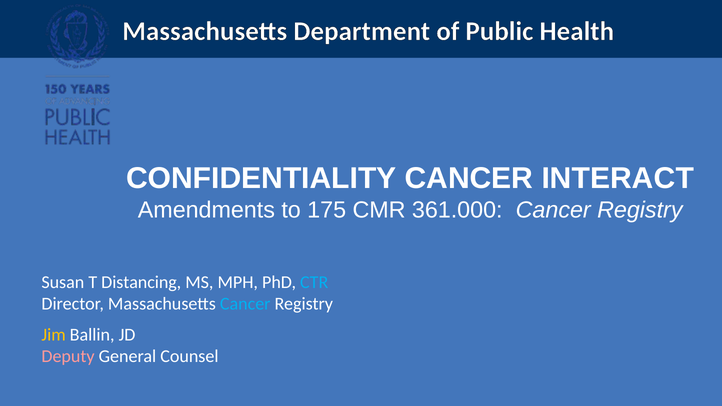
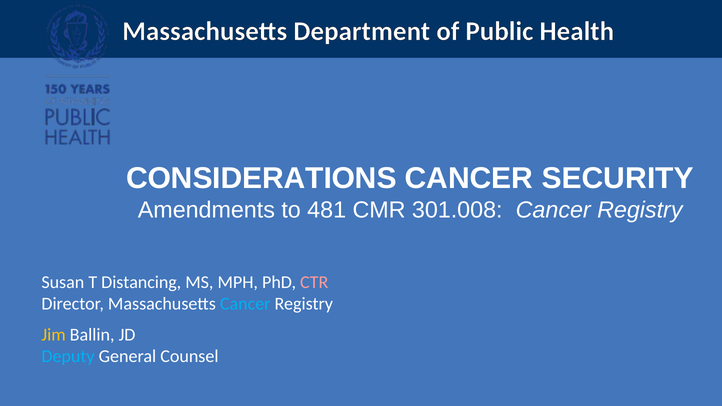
CONFIDENTIALITY: CONFIDENTIALITY -> CONSIDERATIONS (261, 178)
INTERACT: INTERACT -> SECURITY (618, 178)
175: 175 -> 481 (327, 210)
361.000: 361.000 -> 301.008 (457, 210)
CTR colour: light blue -> pink (314, 282)
Deputy colour: pink -> light blue (68, 356)
